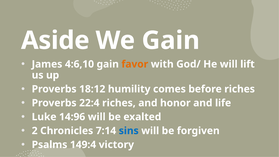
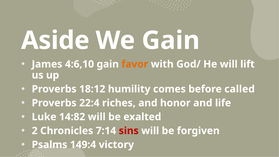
before riches: riches -> called (240, 89)
14:96: 14:96 -> 14:82 (72, 117)
sins colour: blue -> red (129, 131)
